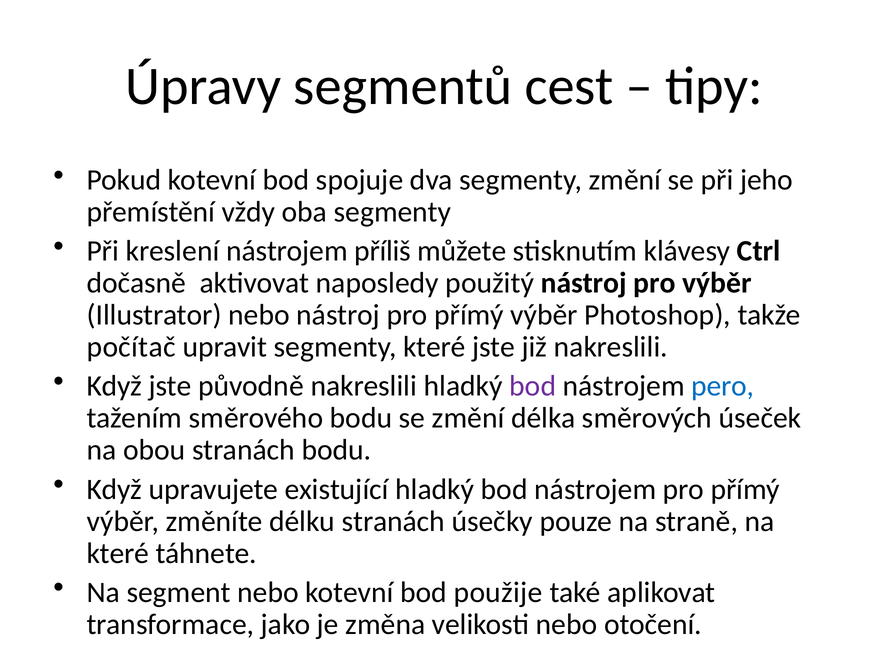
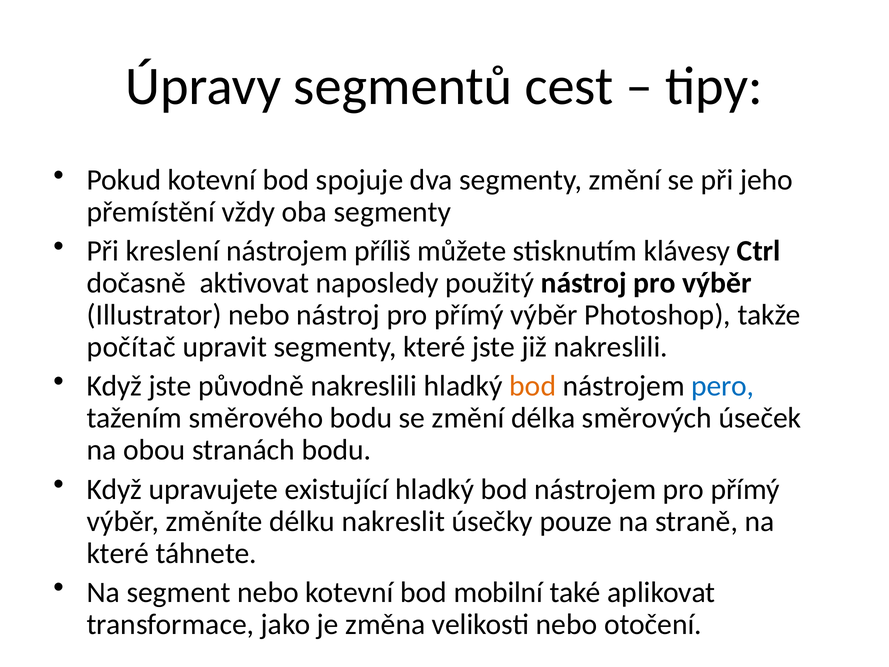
bod colour: purple -> orange (533, 386)
délku stranách: stranách -> nakreslit (393, 521)
použije: použije -> mobilní (498, 592)
